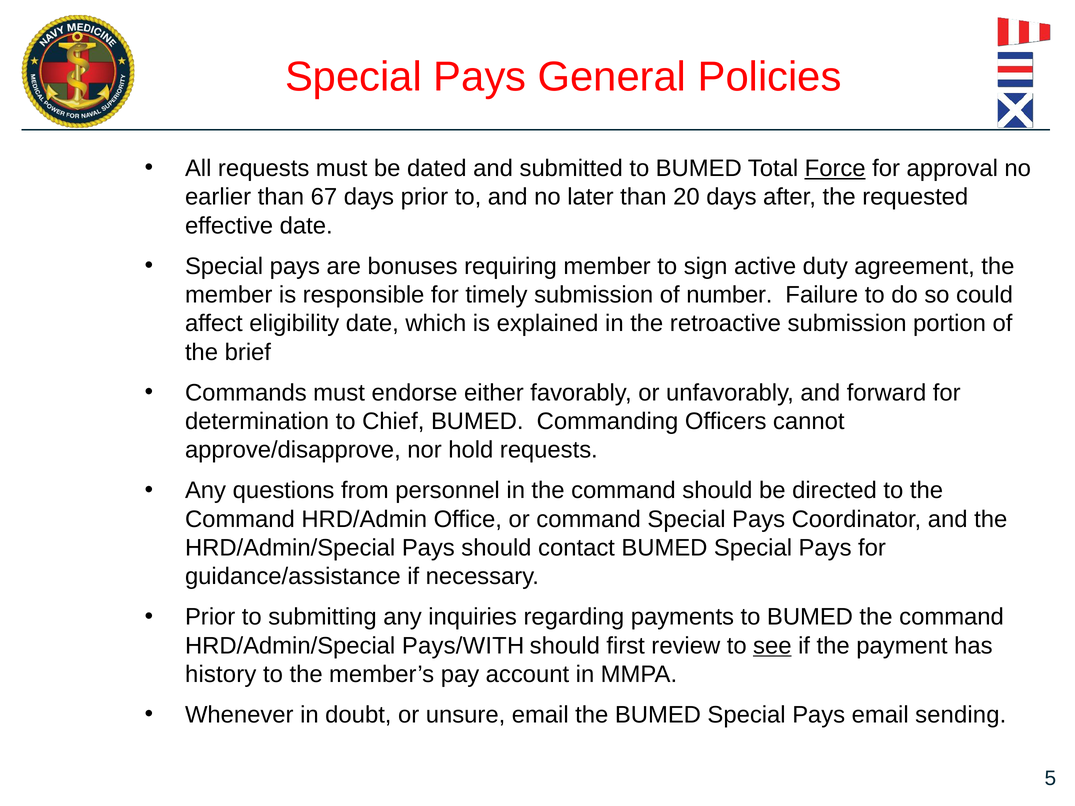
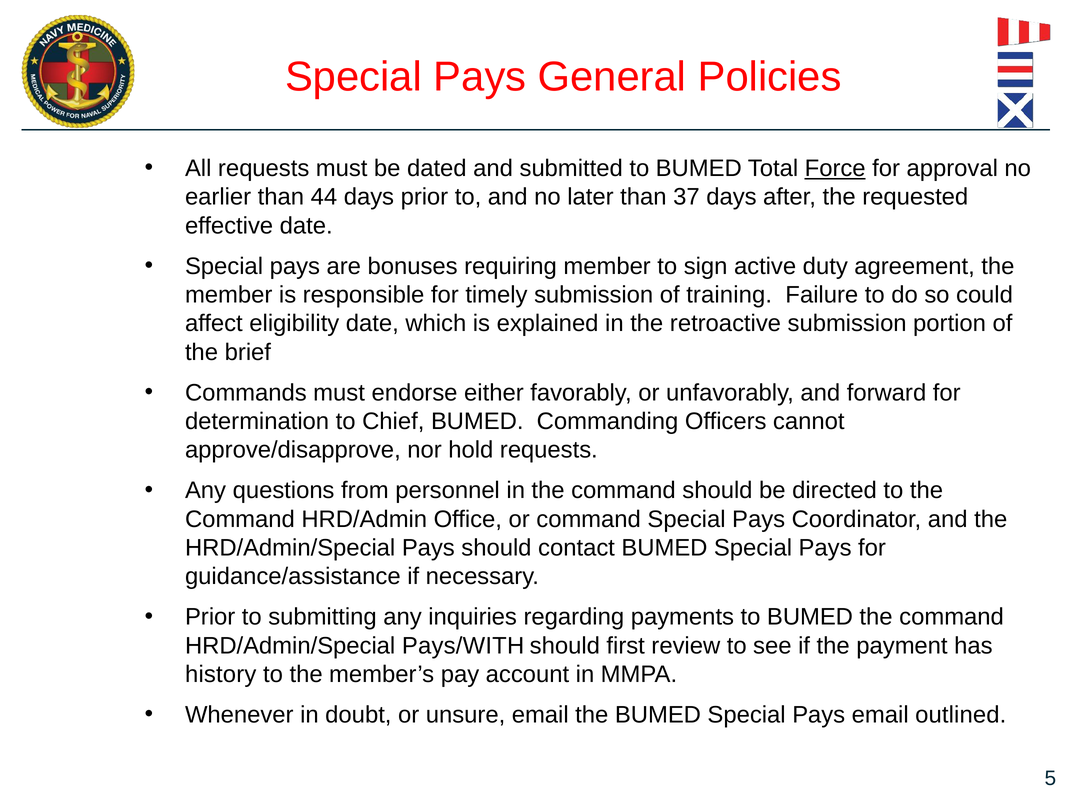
67: 67 -> 44 (324, 197)
20: 20 -> 37 (686, 197)
number: number -> training (729, 295)
see underline: present -> none (772, 646)
sending: sending -> outlined (961, 715)
